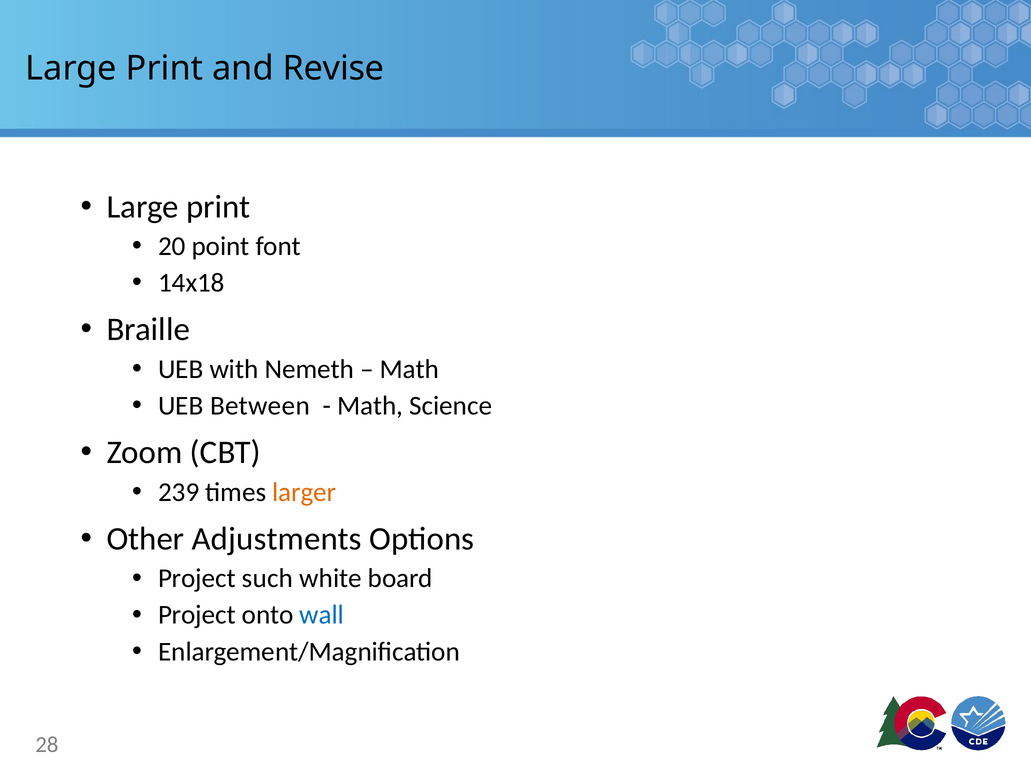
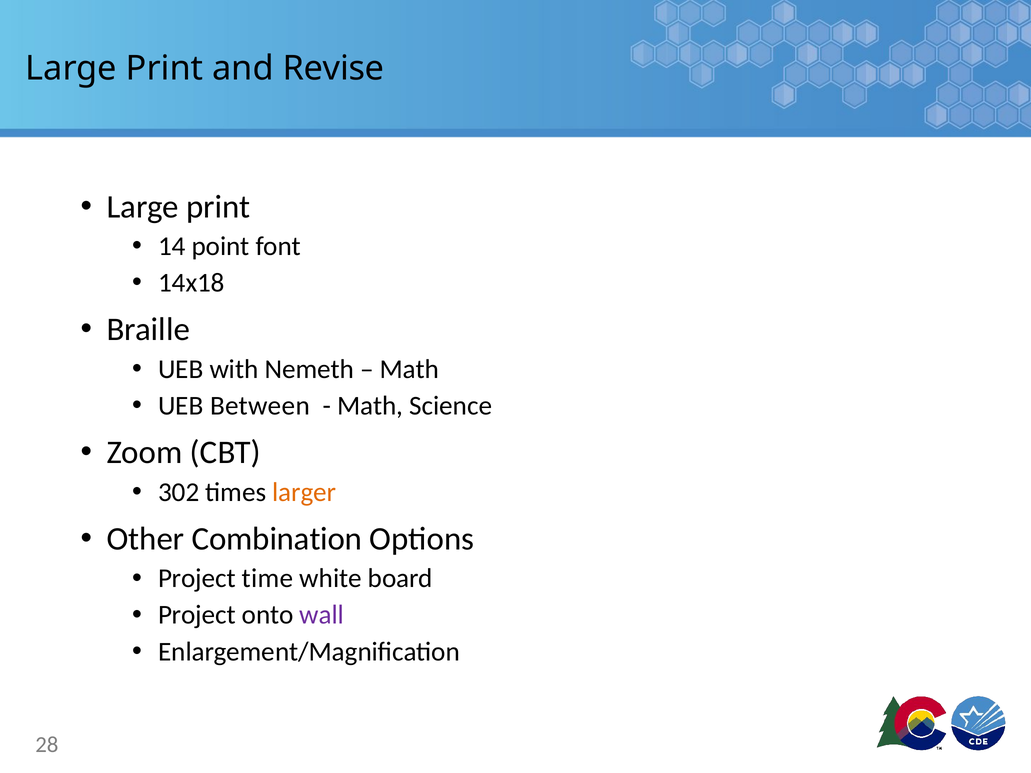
20: 20 -> 14 (172, 246)
239: 239 -> 302 (179, 492)
Adjustments: Adjustments -> Combination (277, 539)
such: such -> time (268, 579)
wall colour: blue -> purple (322, 615)
